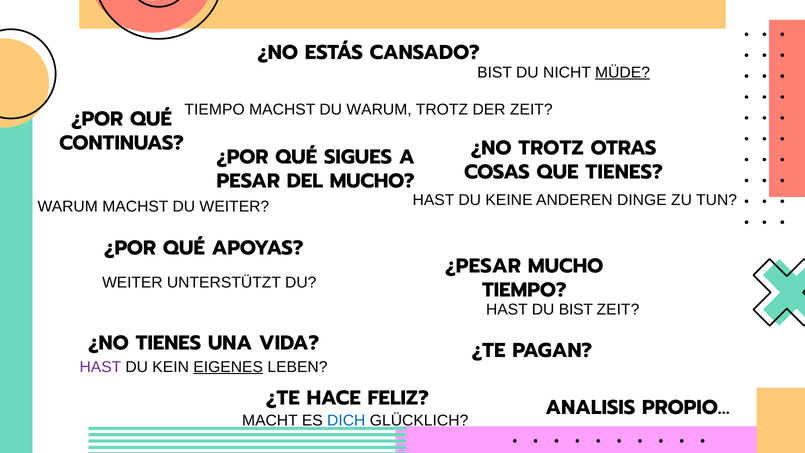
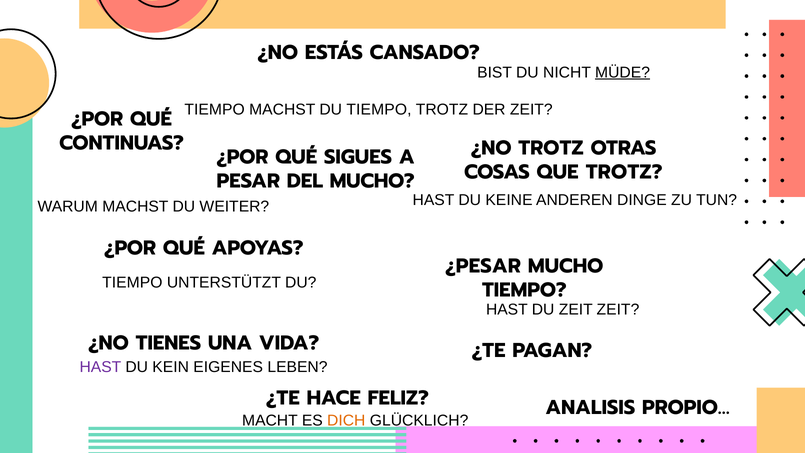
DU WARUM: WARUM -> TIEMPO (379, 109)
QUE TIENES: TIENES -> TROTZ (624, 172)
WEITER: WEITER -> TIEMPO (132, 283)
DU BIST: BIST -> ZEIT (576, 310)
EIGENES underline: present -> none (228, 367)
DICH colour: blue -> orange (346, 421)
